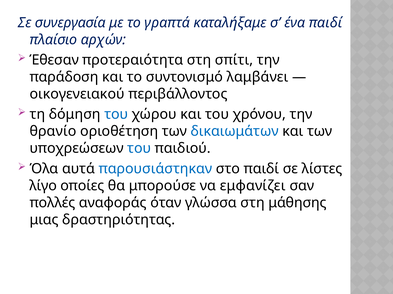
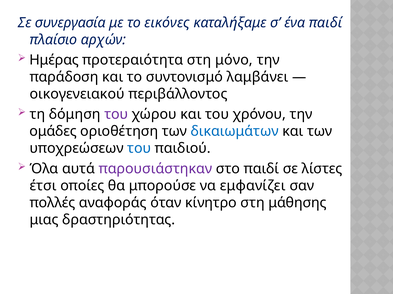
γραπτά: γραπτά -> εικόνες (167, 23)
Έθεσαν: Έθεσαν -> Ημέρας (54, 60)
σπίτι: σπίτι -> μόνο (234, 60)
του colour: blue -> purple (116, 115)
θρανίο: θρανίο -> ομάδες (53, 132)
παρουσιάστηκαν colour: blue -> purple (155, 169)
λίγο: λίγο -> έτσι (43, 186)
γλώσσα: γλώσσα -> κίνητρο (211, 203)
